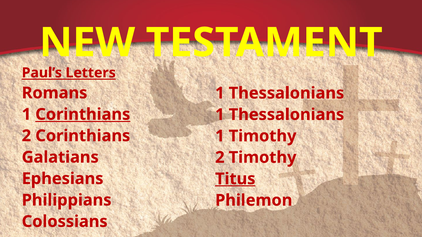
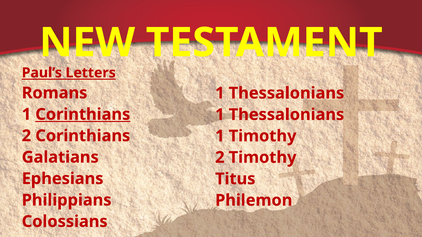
Titus underline: present -> none (235, 179)
